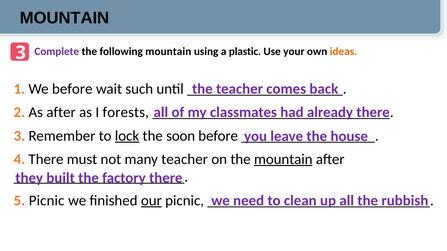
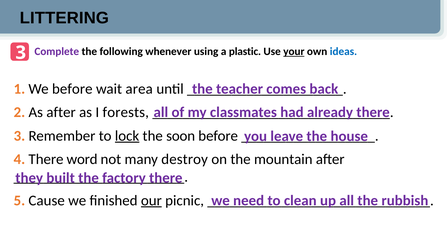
MOUNTAIN: MOUNTAIN -> LITTERING (64, 18)
following mountain: mountain -> whenever (168, 52)
your underline: none -> present (294, 52)
ideas colour: orange -> blue (343, 52)
such: such -> area (139, 89)
must: must -> word (82, 159)
many teacher: teacher -> destroy (185, 159)
mountain underline: present -> none (283, 159)
5 Picnic: Picnic -> Cause (47, 201)
